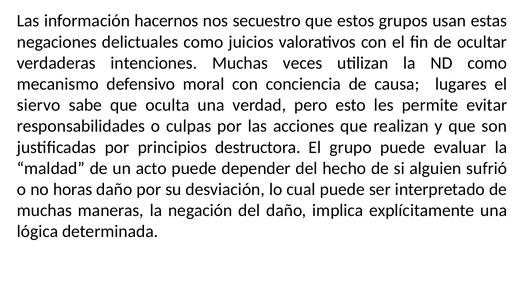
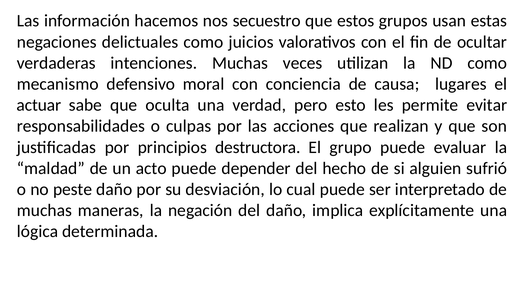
hacernos: hacernos -> hacemos (166, 21)
siervo: siervo -> actuar (39, 105)
horas: horas -> peste (73, 189)
